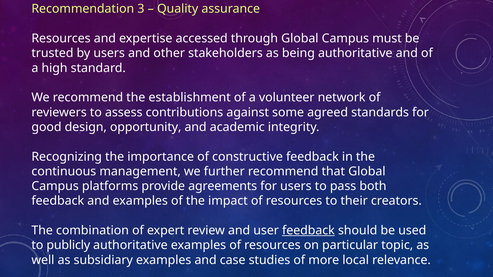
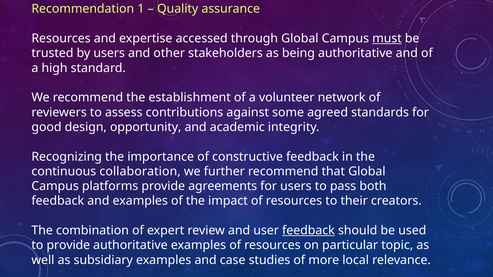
3: 3 -> 1 (141, 9)
must underline: none -> present (387, 38)
management: management -> collaboration (140, 172)
to publicly: publicly -> provide (68, 246)
